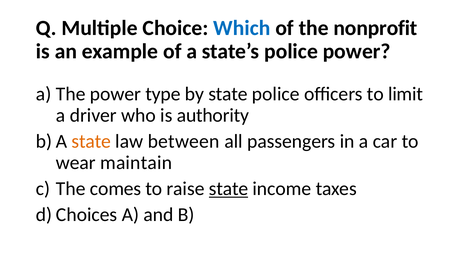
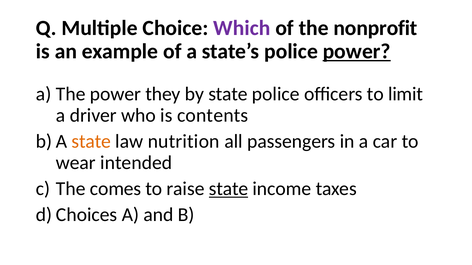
Which colour: blue -> purple (242, 28)
power underline: none -> present (357, 51)
type: type -> they (163, 94)
authority: authority -> contents (213, 116)
between: between -> nutrition (184, 142)
maintain: maintain -> intended (136, 163)
